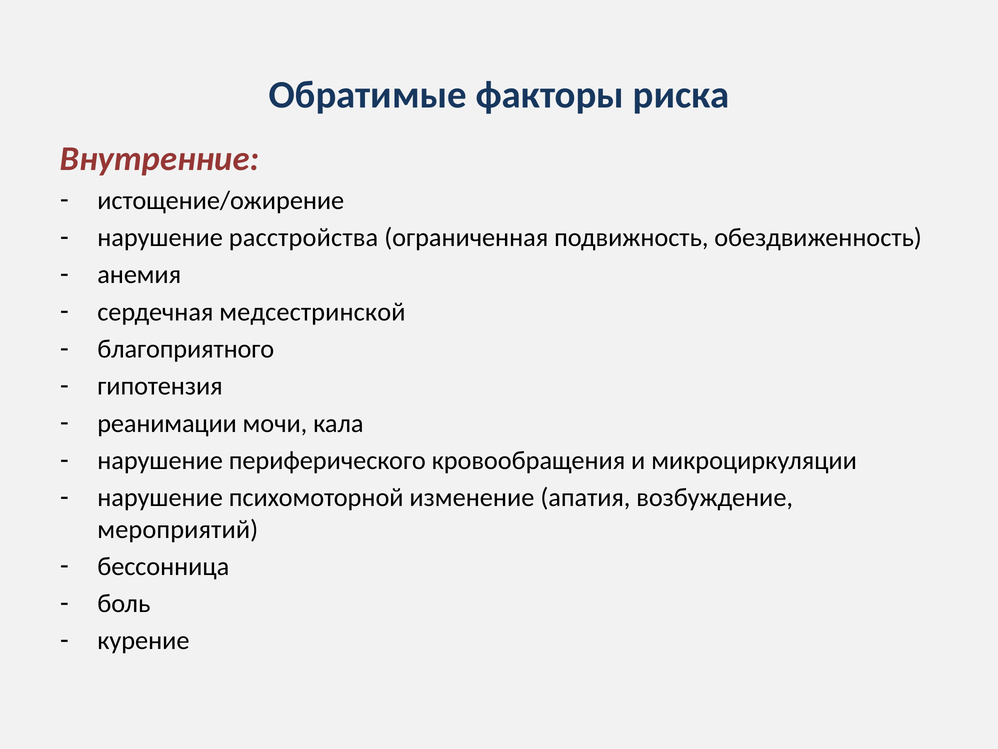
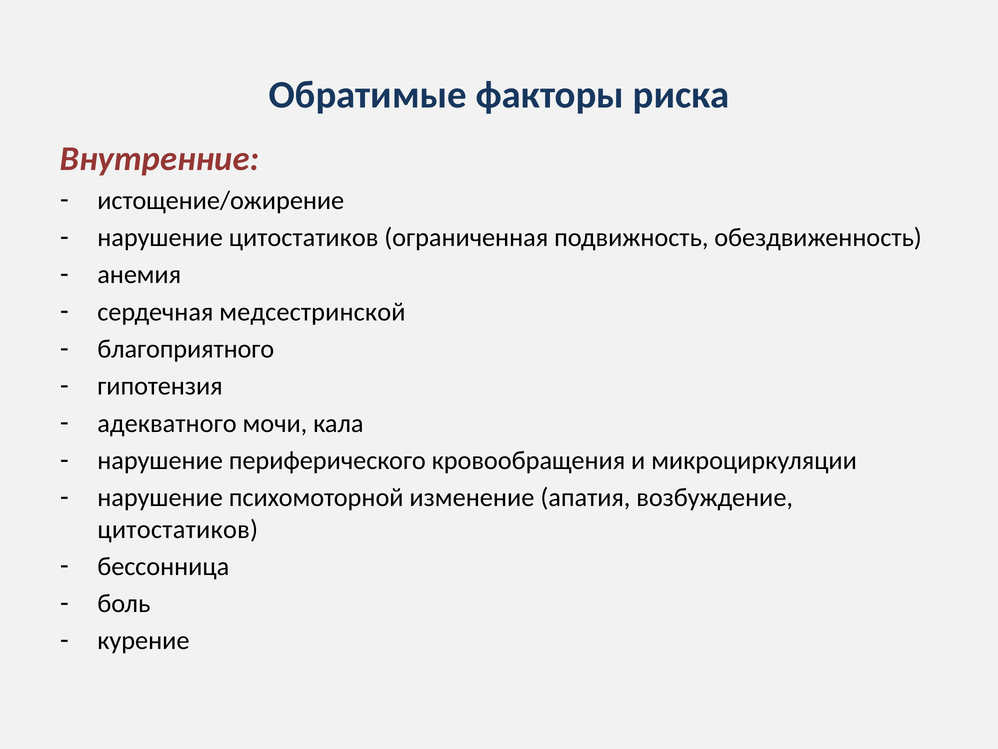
нарушение расстройства: расстройства -> цитостатиков (304, 237)
реанимации: реанимации -> адекватного (167, 423)
мероприятий: мероприятий -> цитостатиков (178, 529)
